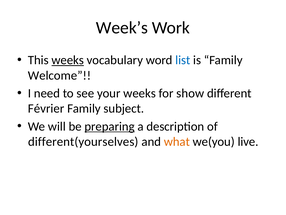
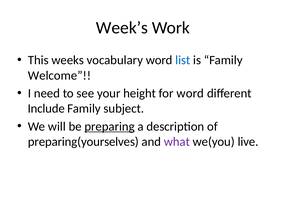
weeks underline: present -> none (68, 60)
your weeks: weeks -> height (140, 93)
for show: show -> word (190, 93)
Février: Février -> Include (46, 108)
different(yourselves: different(yourselves -> preparing(yourselves (83, 141)
what colour: orange -> purple (177, 141)
